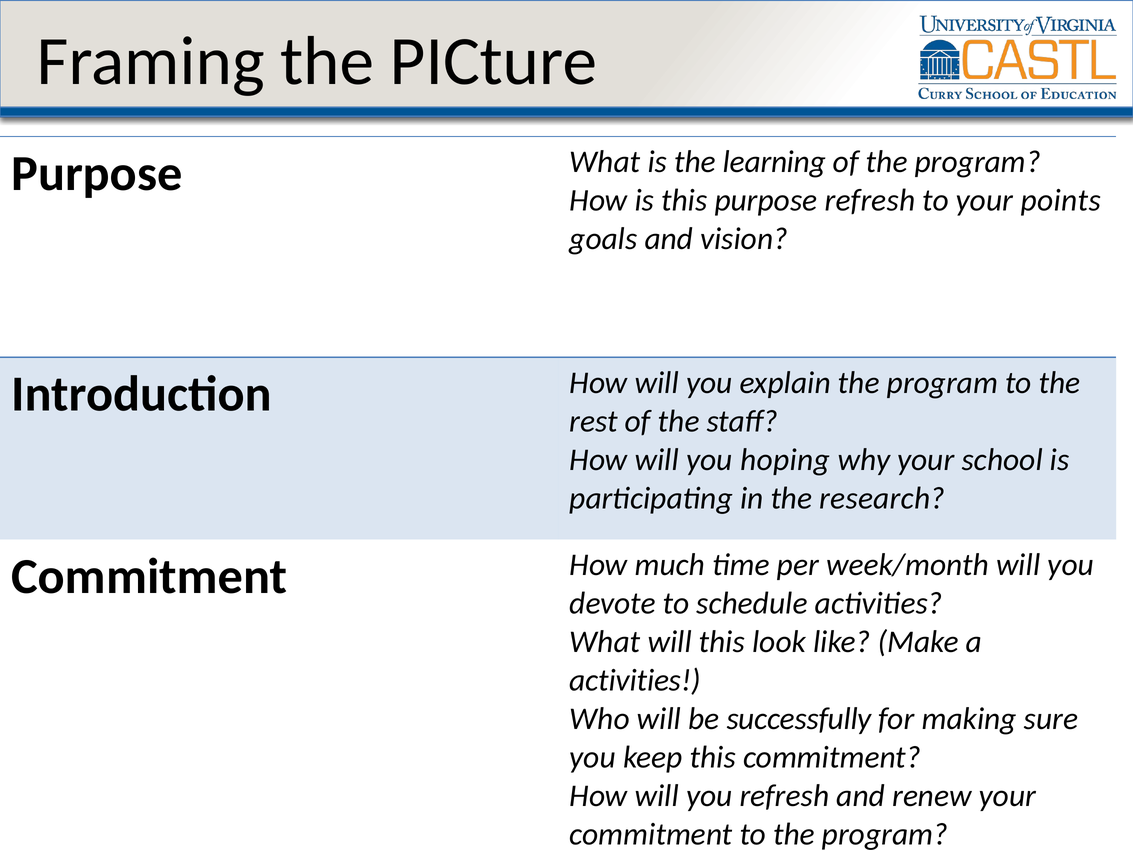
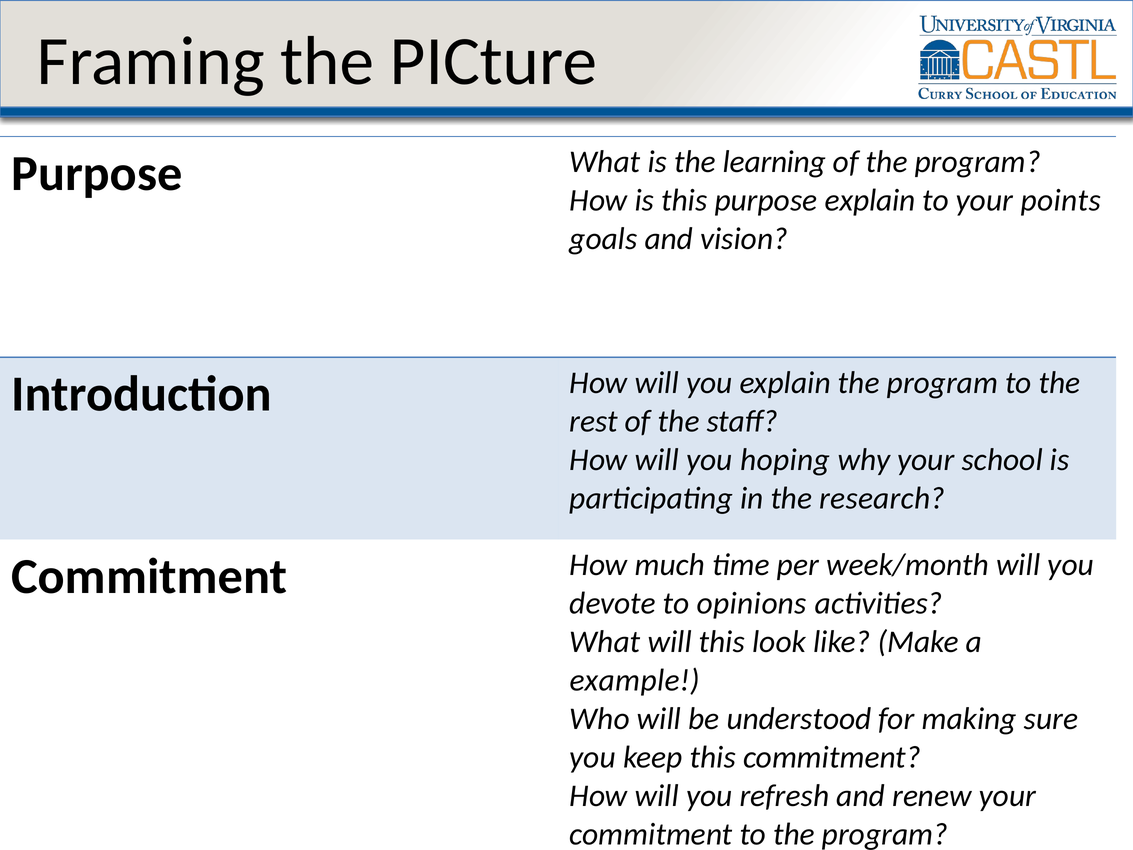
purpose refresh: refresh -> explain (870, 200)
schedule: schedule -> opinions (752, 603)
activities: activities -> example (635, 680)
successfully: successfully -> understood (799, 719)
